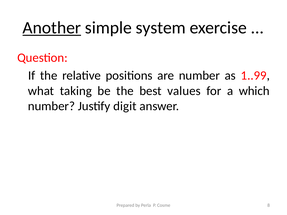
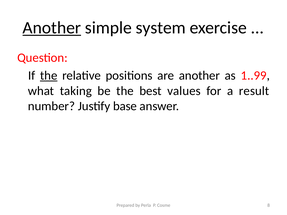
the underline: none -> present (49, 76)
are number: number -> another (199, 76)
which: which -> result (254, 91)
digit: digit -> base (125, 106)
